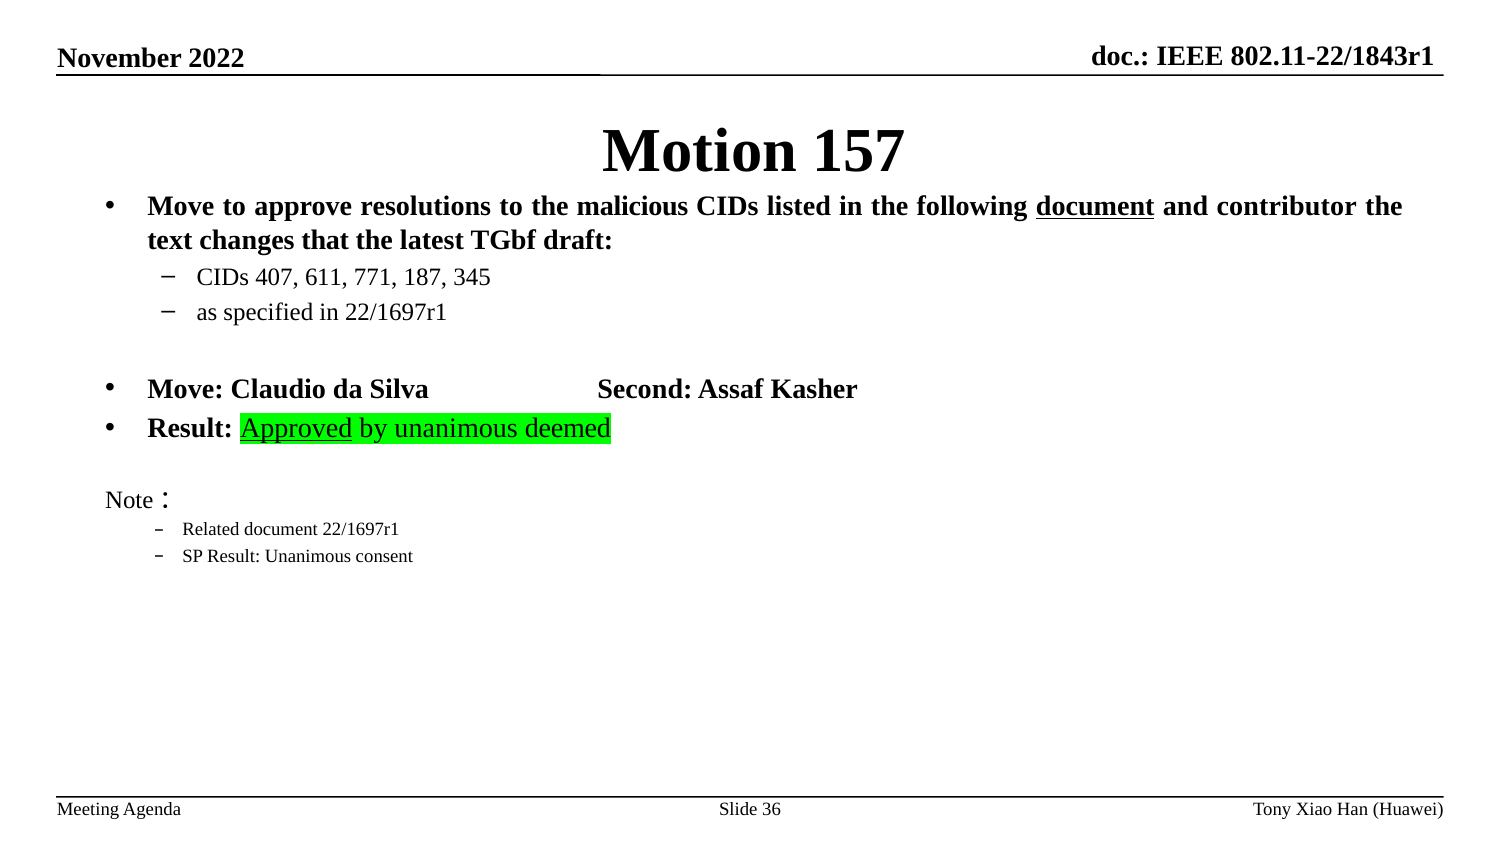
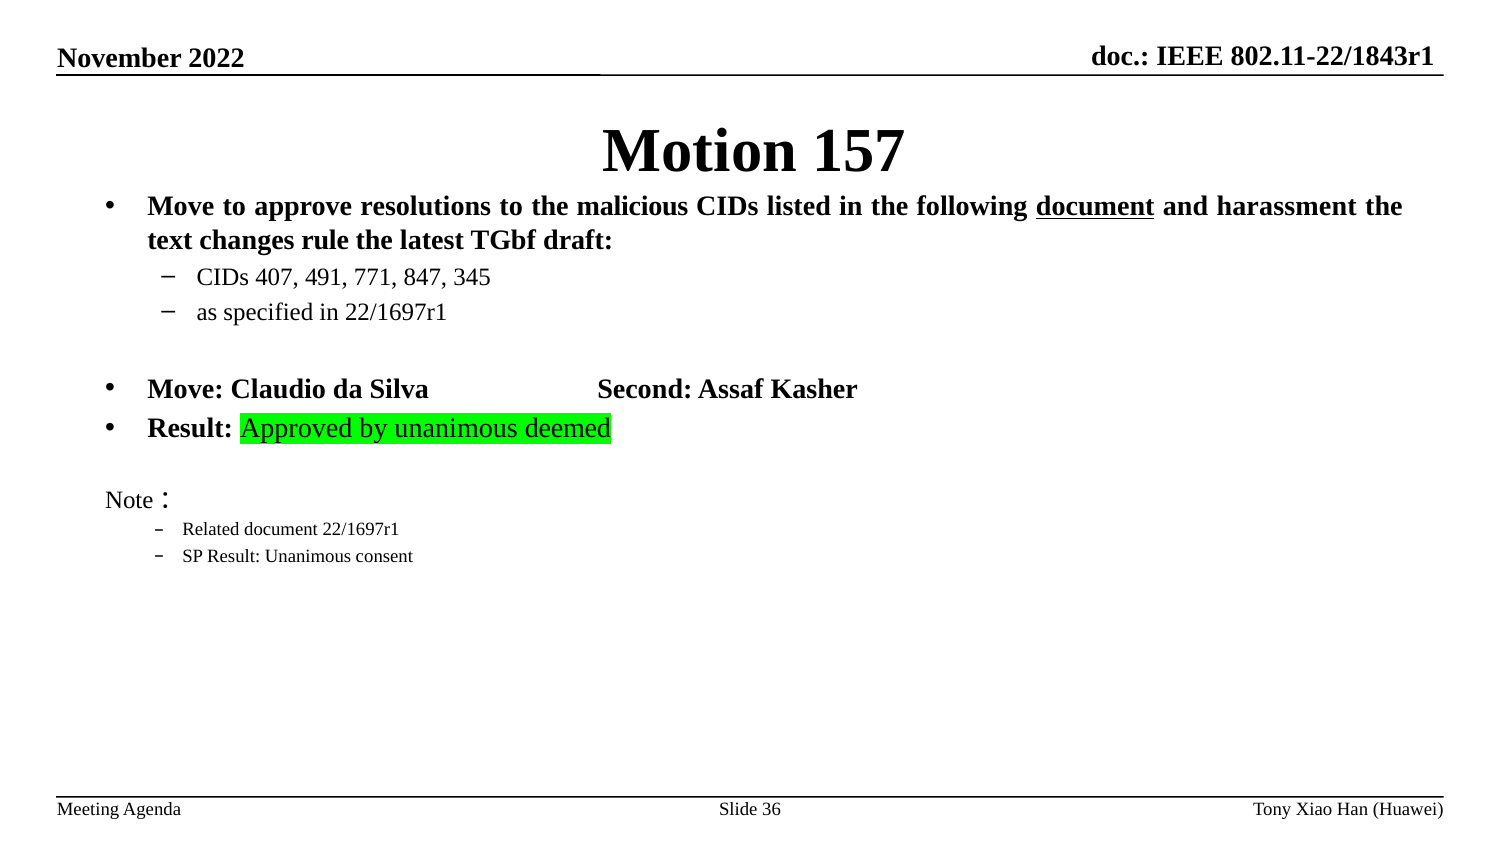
contributor: contributor -> harassment (1287, 206)
that: that -> rule (325, 240)
611: 611 -> 491 (326, 277)
187: 187 -> 847 (425, 277)
Approved underline: present -> none (296, 428)
